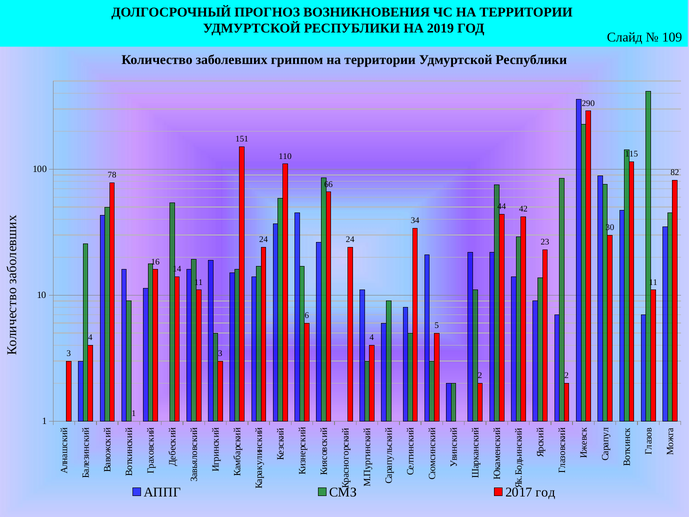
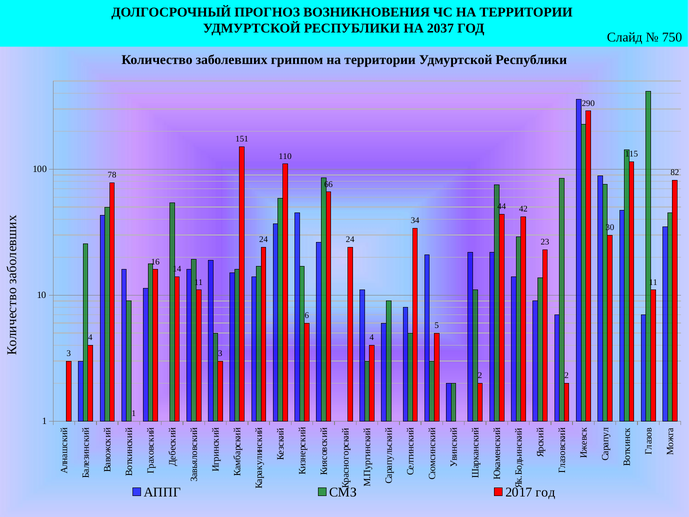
2019: 2019 -> 2037 (440, 28)
109: 109 -> 750 (672, 37)
